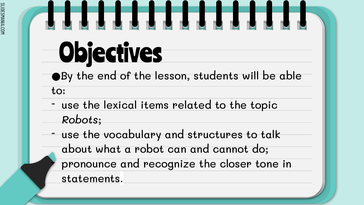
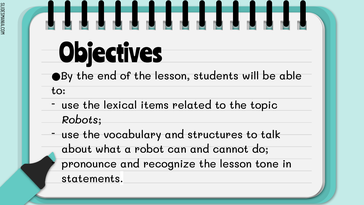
recognize the closer: closer -> lesson (236, 164)
